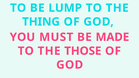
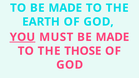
TO BE LUMP: LUMP -> MADE (65, 8)
THING: THING -> EARTH (41, 22)
YOU underline: none -> present (22, 37)
